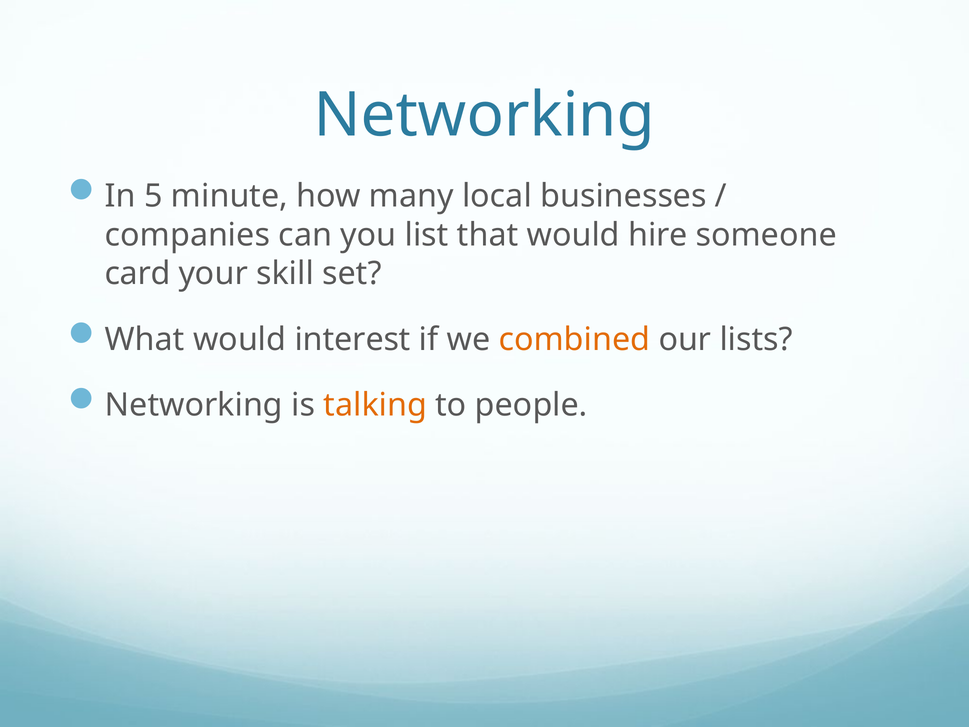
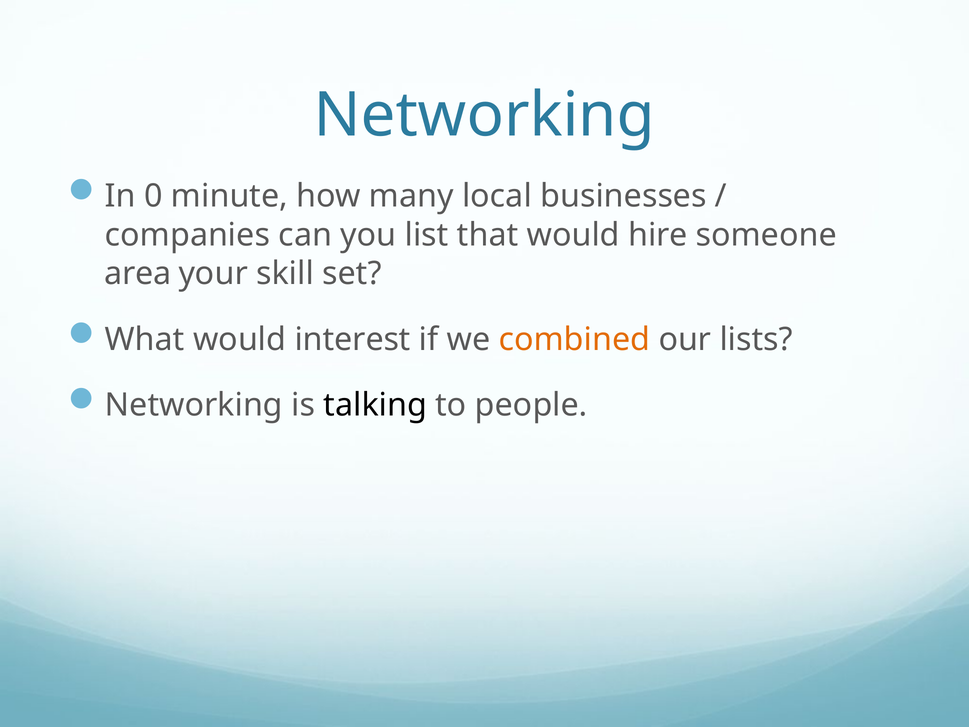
5: 5 -> 0 (153, 196)
card: card -> area (138, 274)
talking colour: orange -> black (375, 405)
